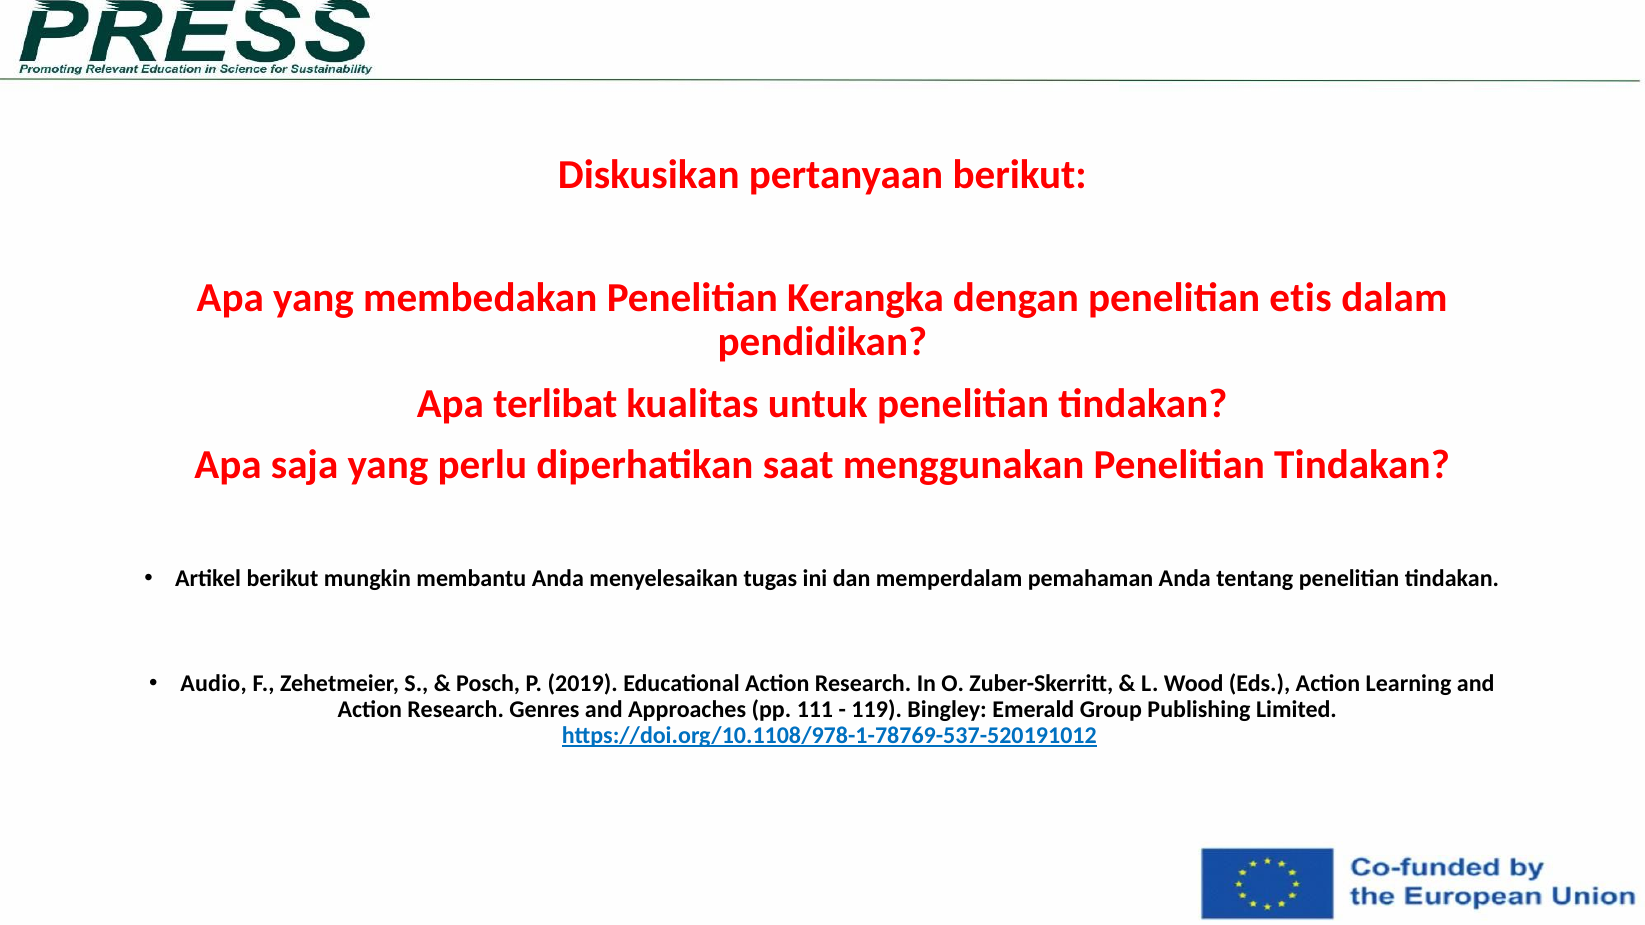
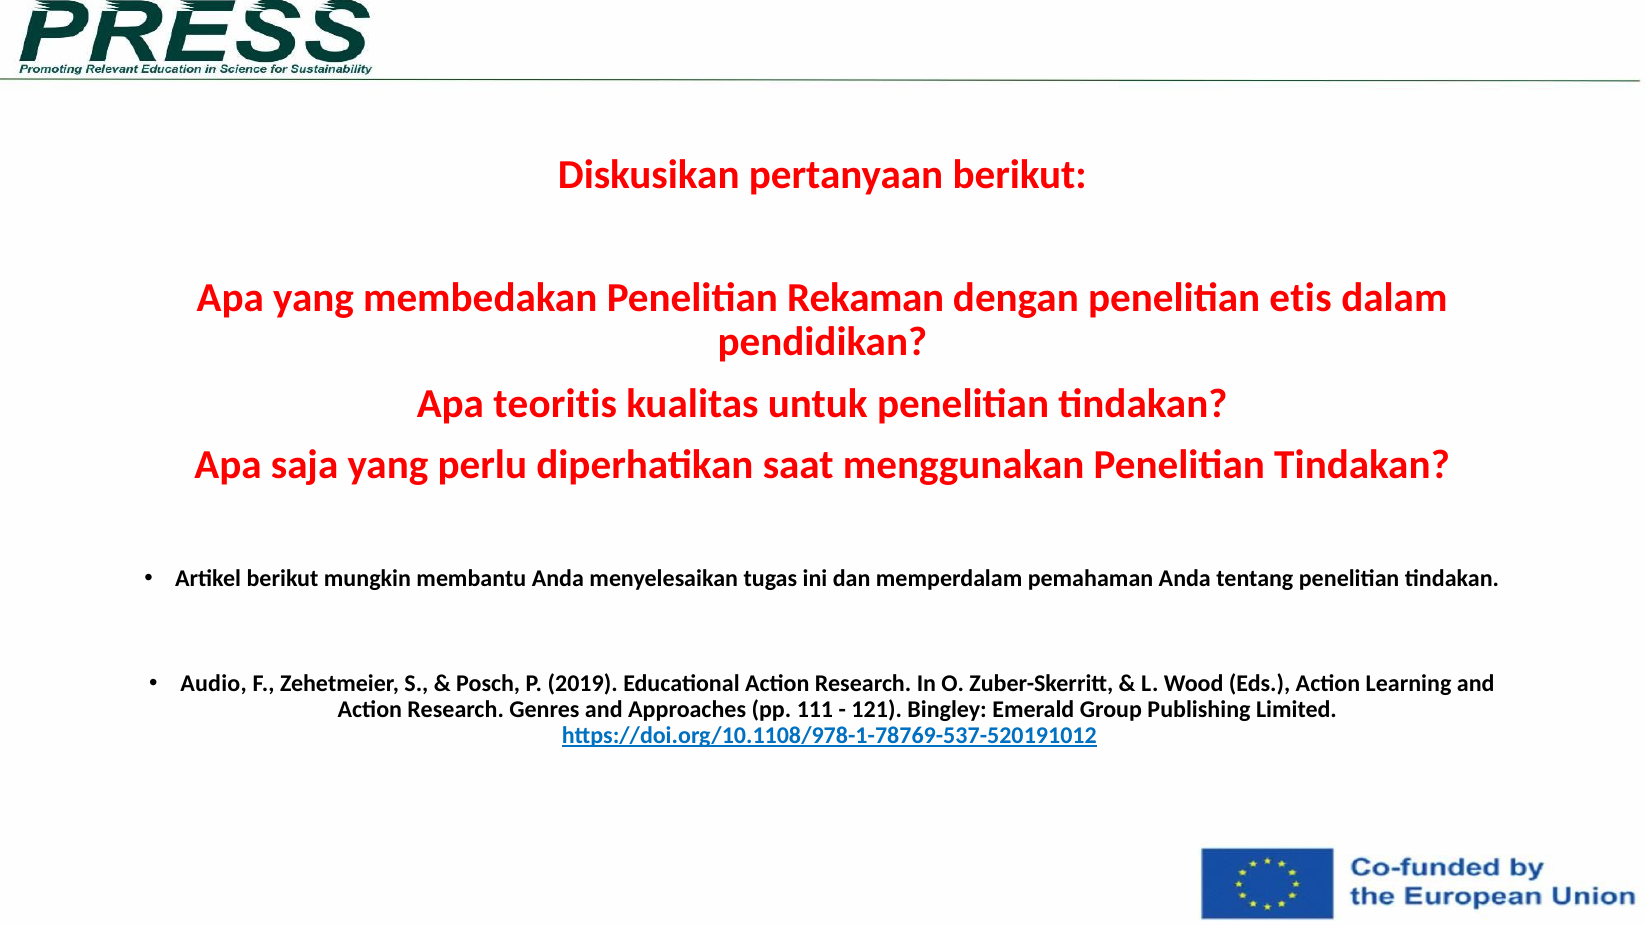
Kerangka: Kerangka -> Rekaman (866, 298)
terlibat: terlibat -> teoritis (555, 404)
119: 119 -> 121 (877, 710)
